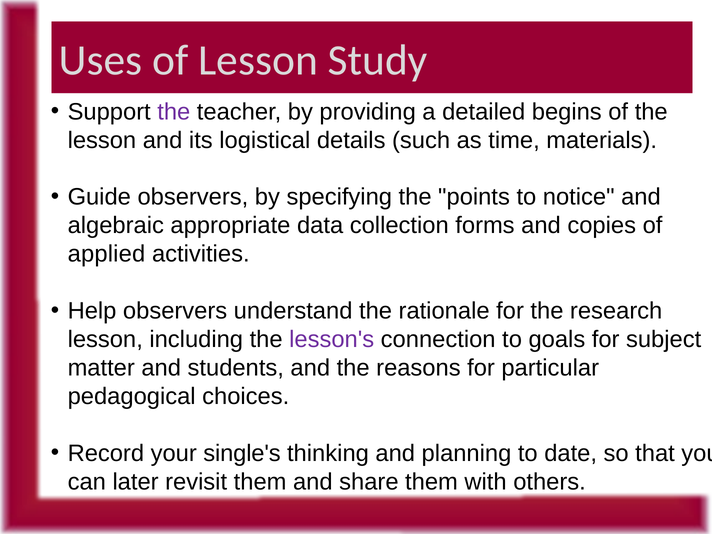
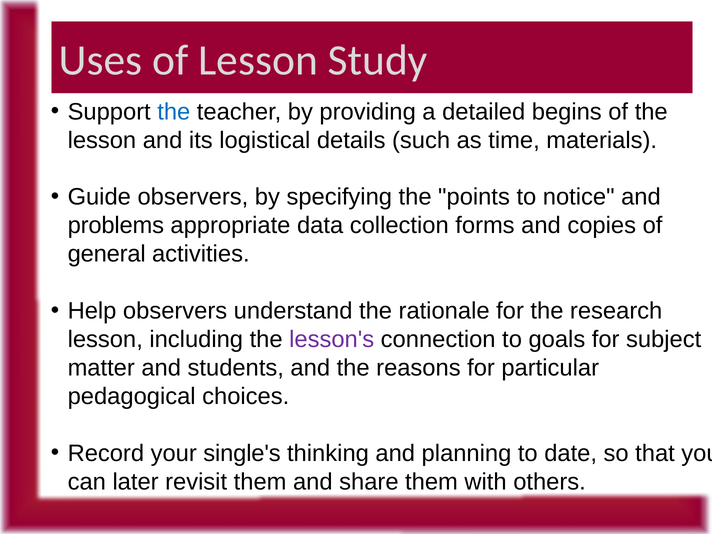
the colour: purple -> blue (174, 112)
algebraic: algebraic -> problems (116, 226)
applied: applied -> general (107, 254)
